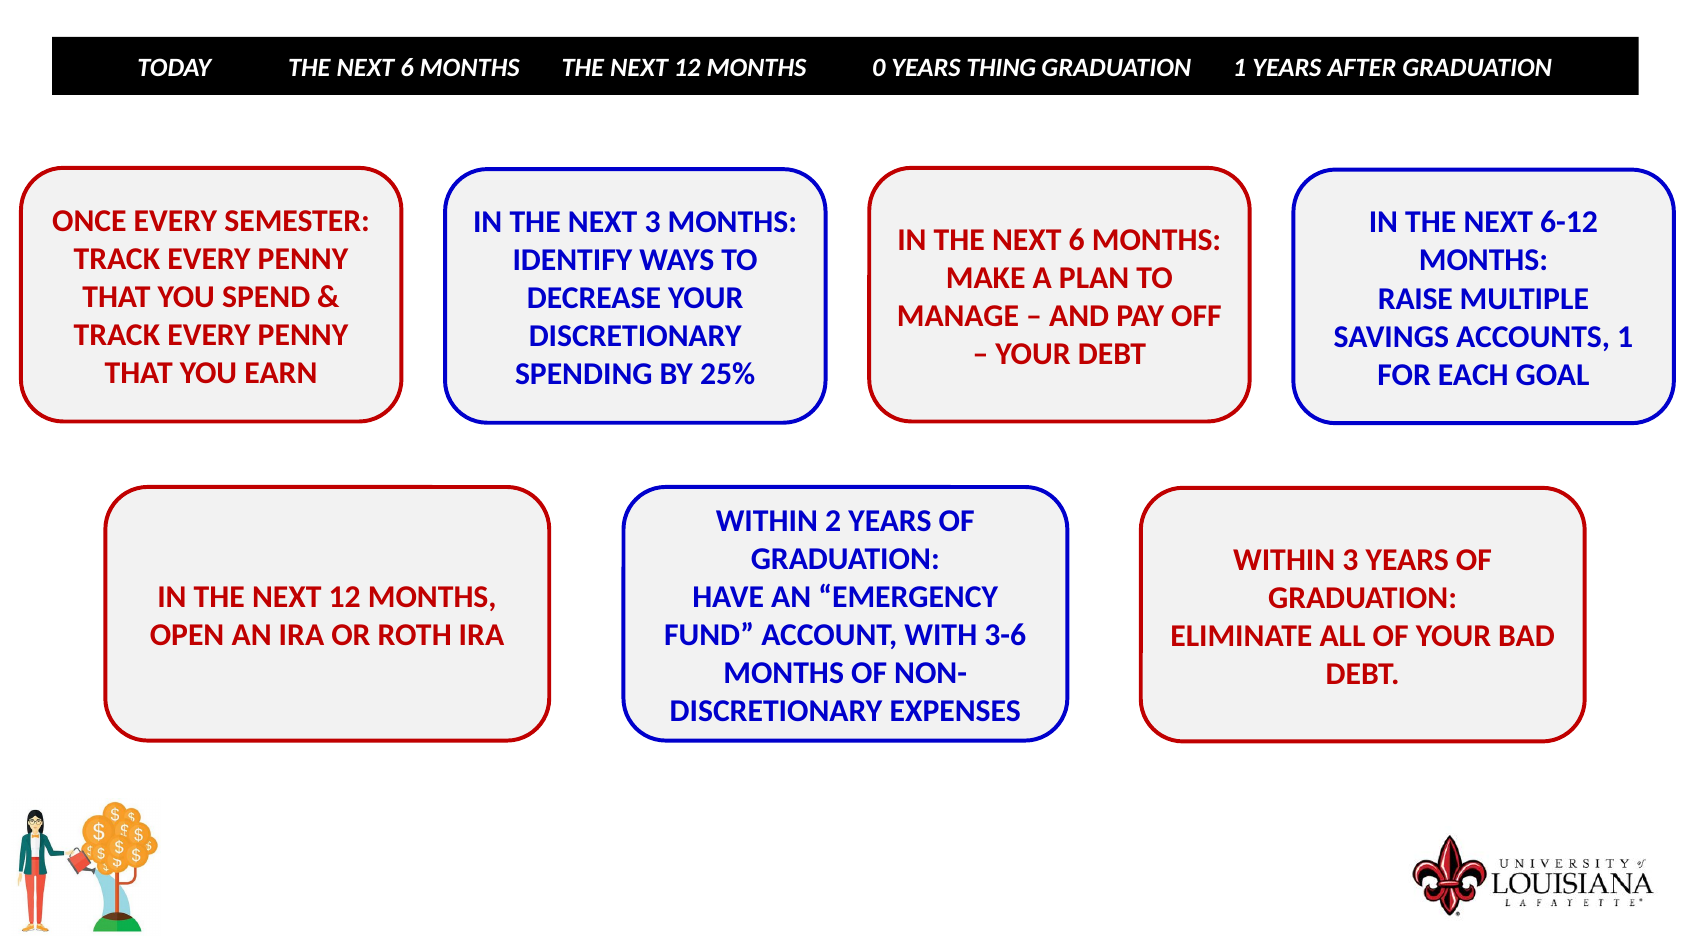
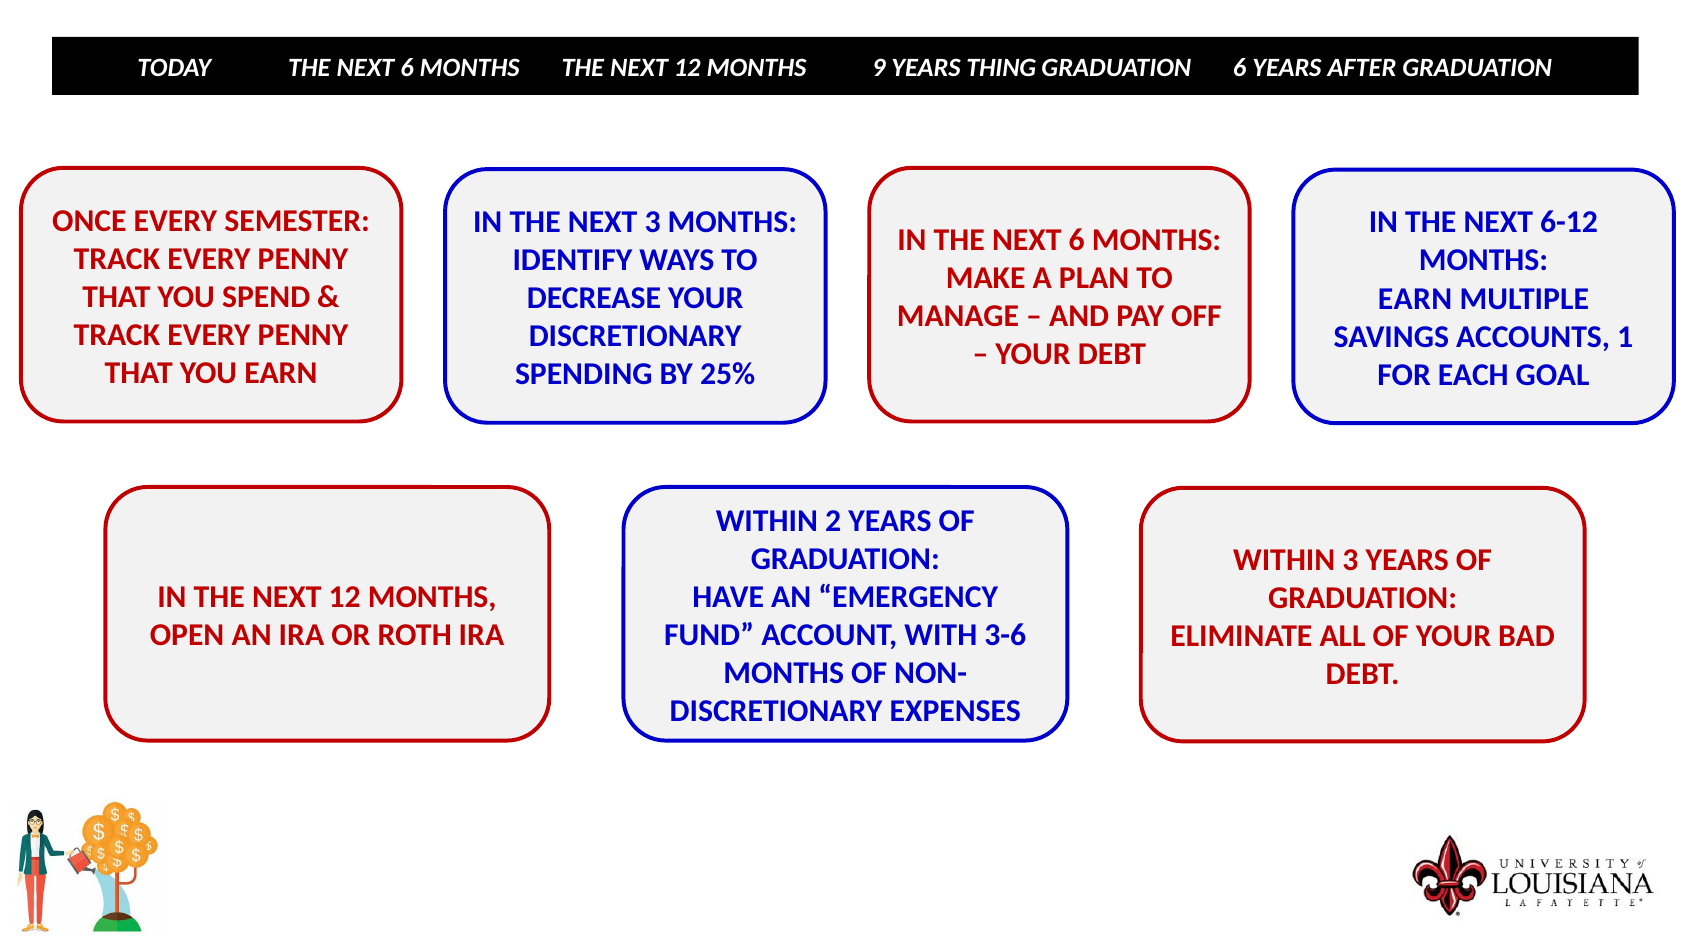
0: 0 -> 9 (879, 68)
GRADUATION 1: 1 -> 6 (1240, 68)
RAISE: RAISE -> EARN (1415, 299)
